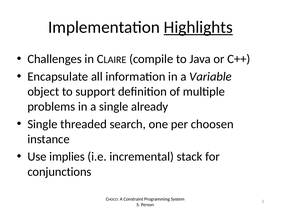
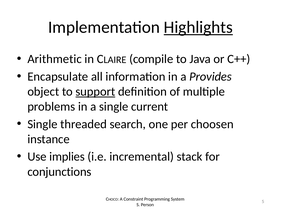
Challenges: Challenges -> Arithmetic (55, 59)
Variable: Variable -> Provides (211, 76)
support underline: none -> present (95, 91)
already: already -> current (150, 106)
